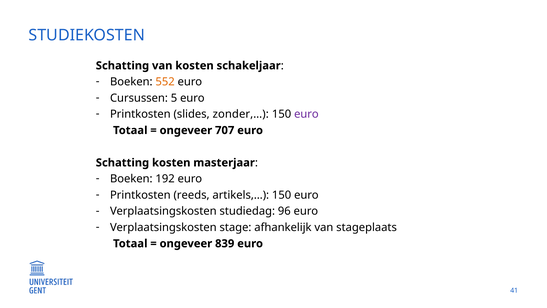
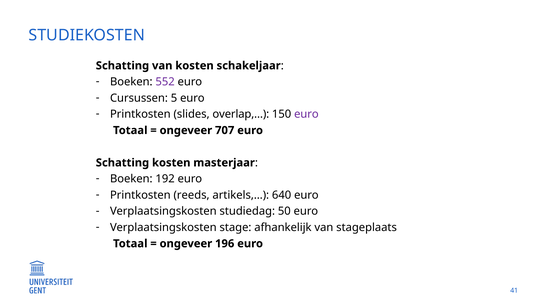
552 colour: orange -> purple (165, 82)
zonder,…: zonder,… -> overlap,… (241, 114)
artikels,… 150: 150 -> 640 (282, 195)
96: 96 -> 50 (284, 211)
839: 839 -> 196 (225, 243)
